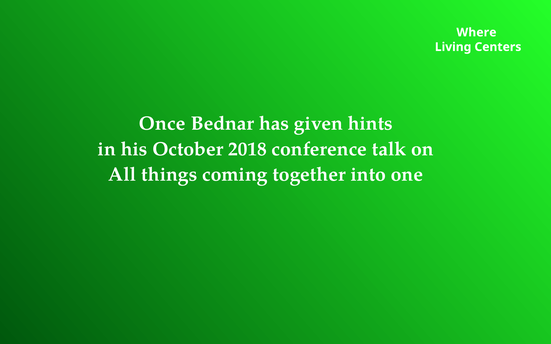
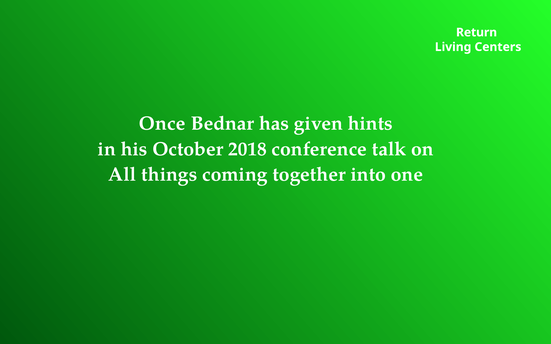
Where: Where -> Return (477, 32)
